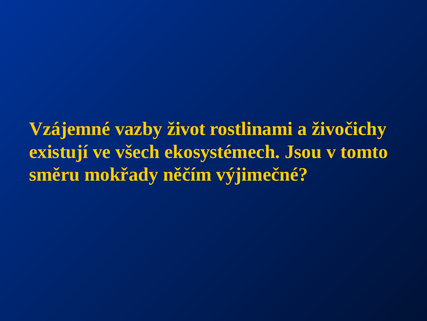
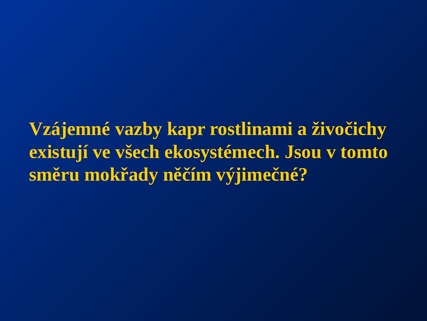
život: život -> kapr (186, 129)
